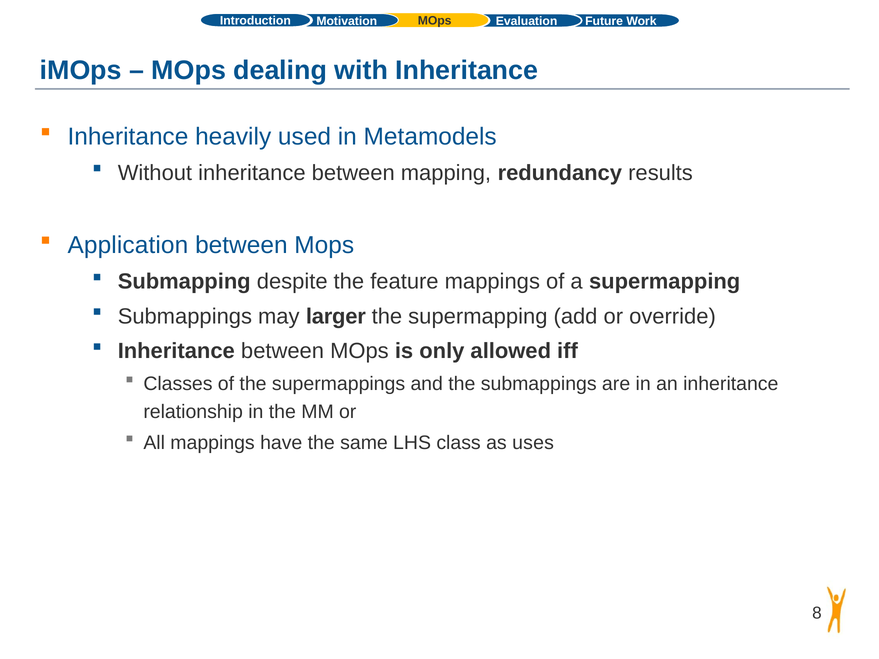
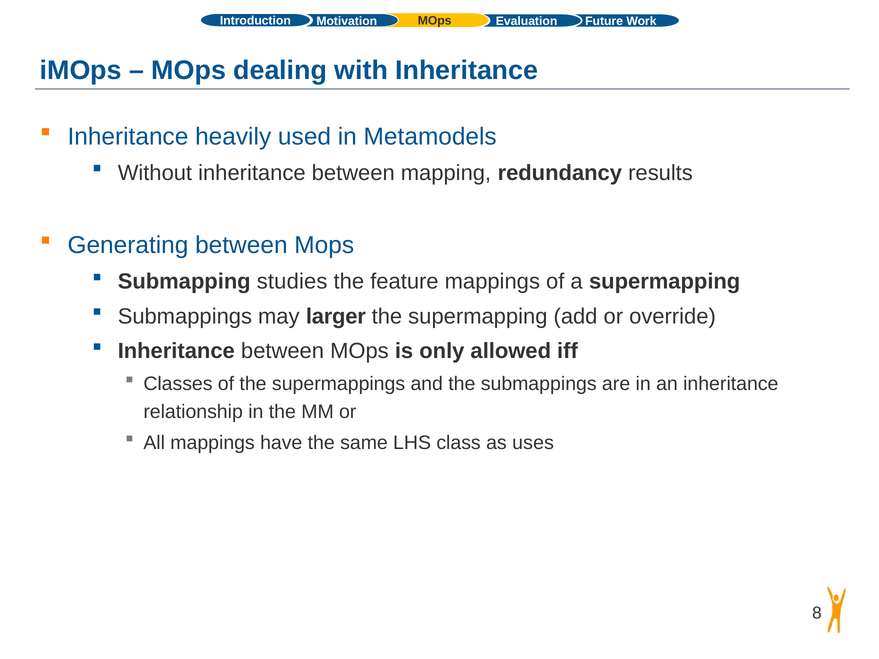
Application: Application -> Generating (128, 245)
despite: despite -> studies (292, 282)
